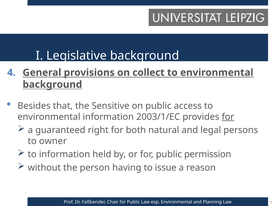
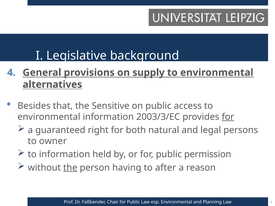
collect: collect -> supply (149, 73)
background: background -> alternatives (52, 85)
2003/1/EC: 2003/1/EC -> 2003/3/EC (158, 117)
the underline: none -> present (70, 168)
issue: issue -> after (166, 168)
